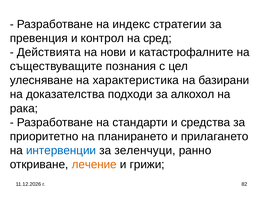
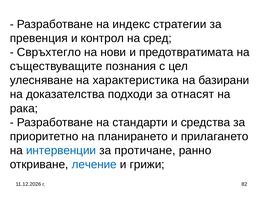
Действията: Действията -> Свръхтегло (49, 52)
катастрофалните: катастрофалните -> предотвратимата (186, 52)
алкохол: алкохол -> отнасят (193, 94)
зеленчуци: зеленчуци -> протичане (145, 151)
лечение colour: orange -> blue (94, 165)
